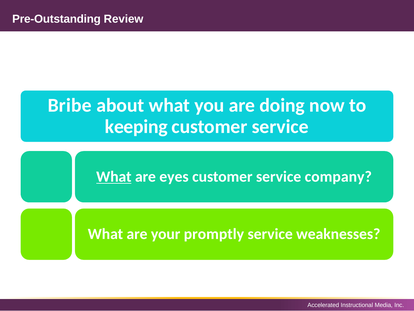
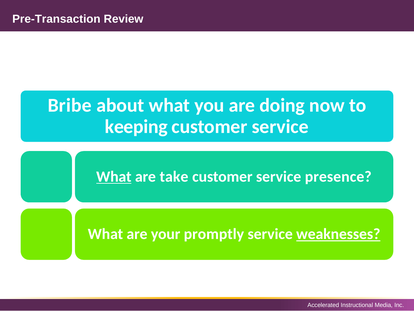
Pre-Outstanding: Pre-Outstanding -> Pre-Transaction (56, 19)
eyes: eyes -> take (174, 176)
company: company -> presence (338, 176)
weaknesses underline: none -> present (338, 234)
